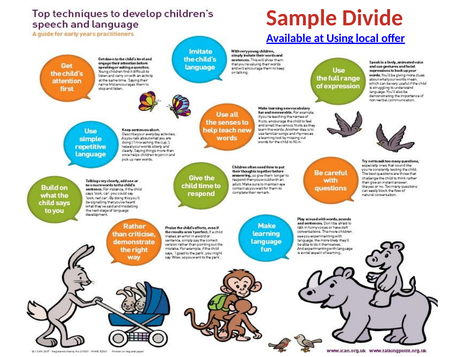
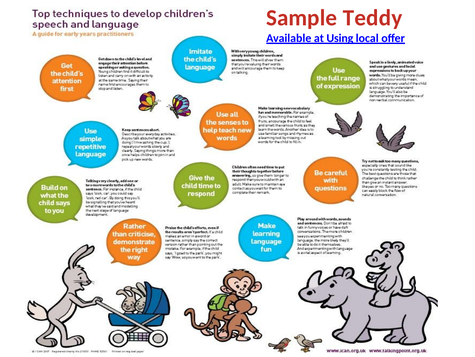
Divide: Divide -> Teddy (373, 18)
